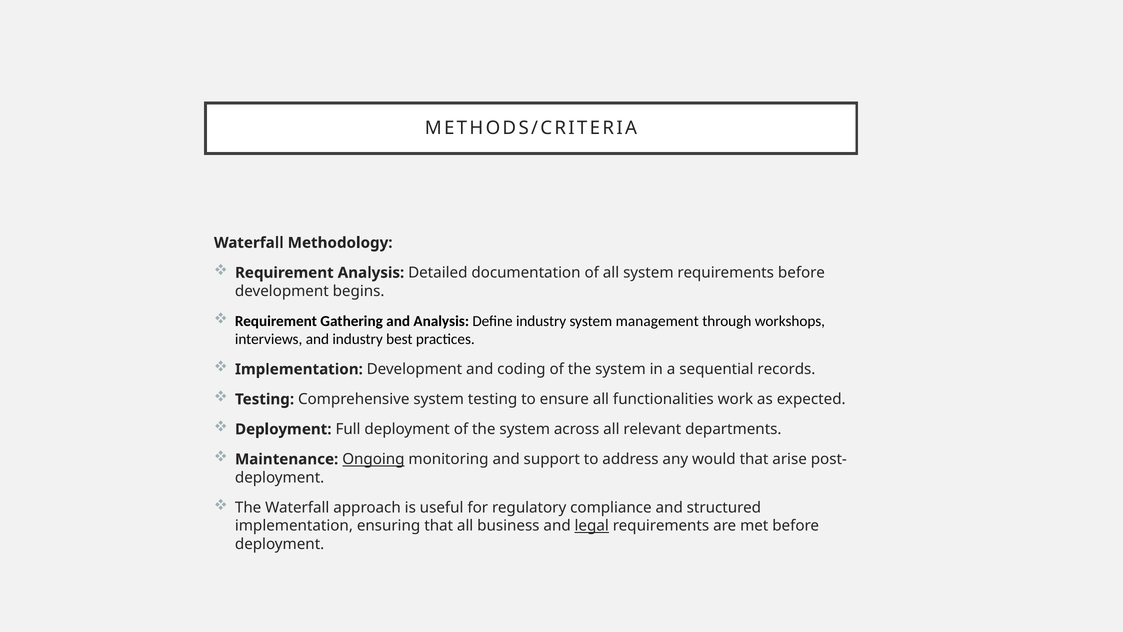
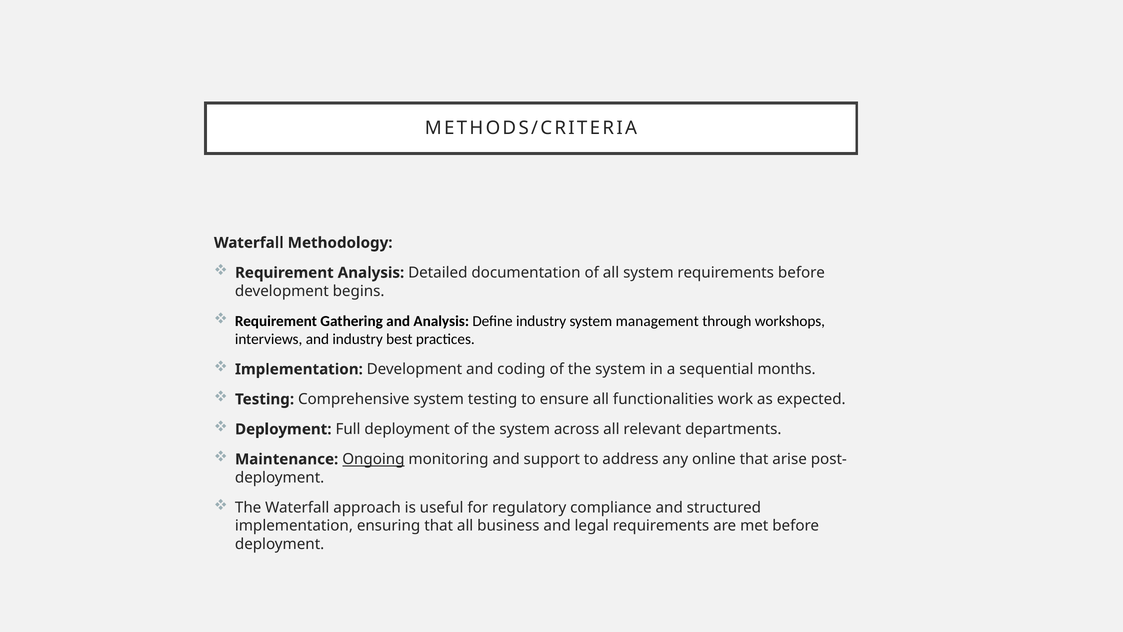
records: records -> months (786, 369)
would: would -> online (714, 459)
legal underline: present -> none (592, 526)
